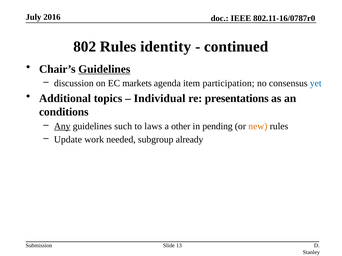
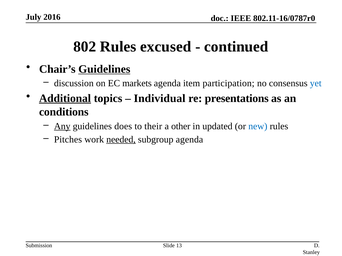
identity: identity -> excused (166, 47)
Additional underline: none -> present (65, 98)
such: such -> does (123, 126)
laws: laws -> their (153, 126)
pending: pending -> updated (217, 126)
new colour: orange -> blue (258, 126)
Update: Update -> Pitches (68, 140)
needed underline: none -> present (121, 140)
subgroup already: already -> agenda (189, 140)
